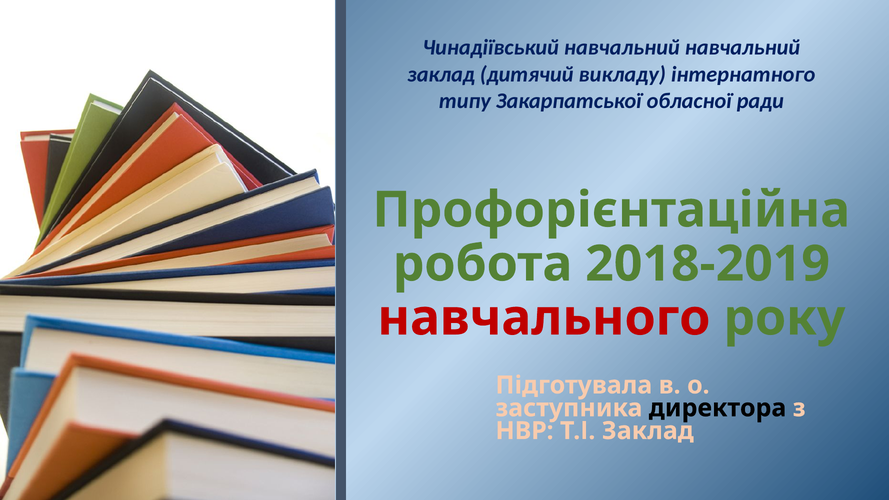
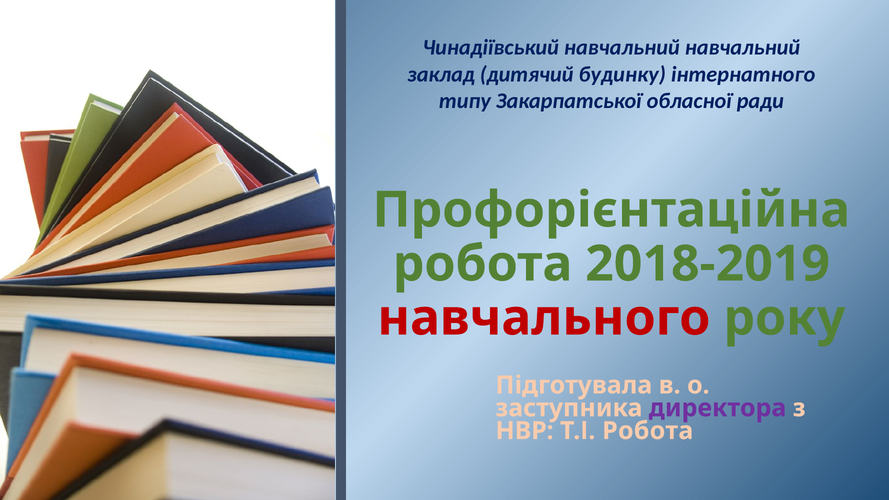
викладу: викладу -> будинку (622, 74)
директора colour: black -> purple (718, 408)
Т.І Заклад: Заклад -> Робота (648, 431)
